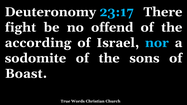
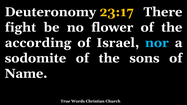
23:17 colour: light blue -> yellow (117, 12)
offend: offend -> flower (112, 27)
Boast: Boast -> Name (26, 74)
